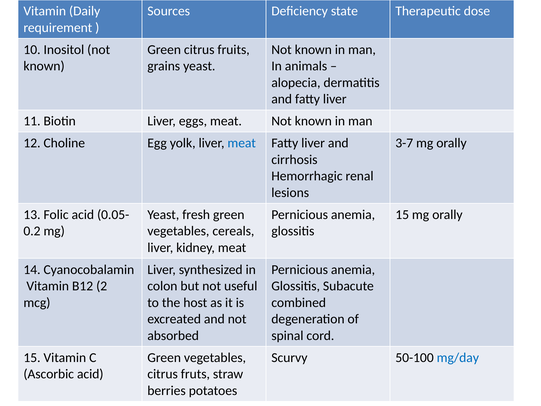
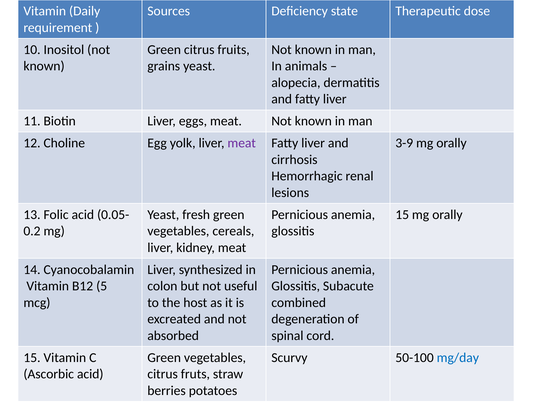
meat colour: blue -> purple (242, 143)
3-7: 3-7 -> 3-9 (404, 143)
2: 2 -> 5 (102, 286)
